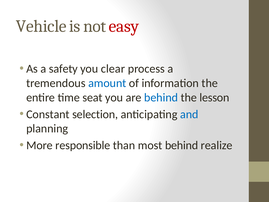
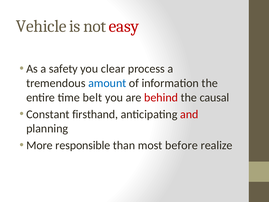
seat: seat -> belt (92, 97)
behind colour: blue -> red (161, 97)
lesson: lesson -> causal (214, 97)
selection: selection -> firsthand (95, 114)
and colour: blue -> red (189, 114)
most behind: behind -> before (181, 145)
